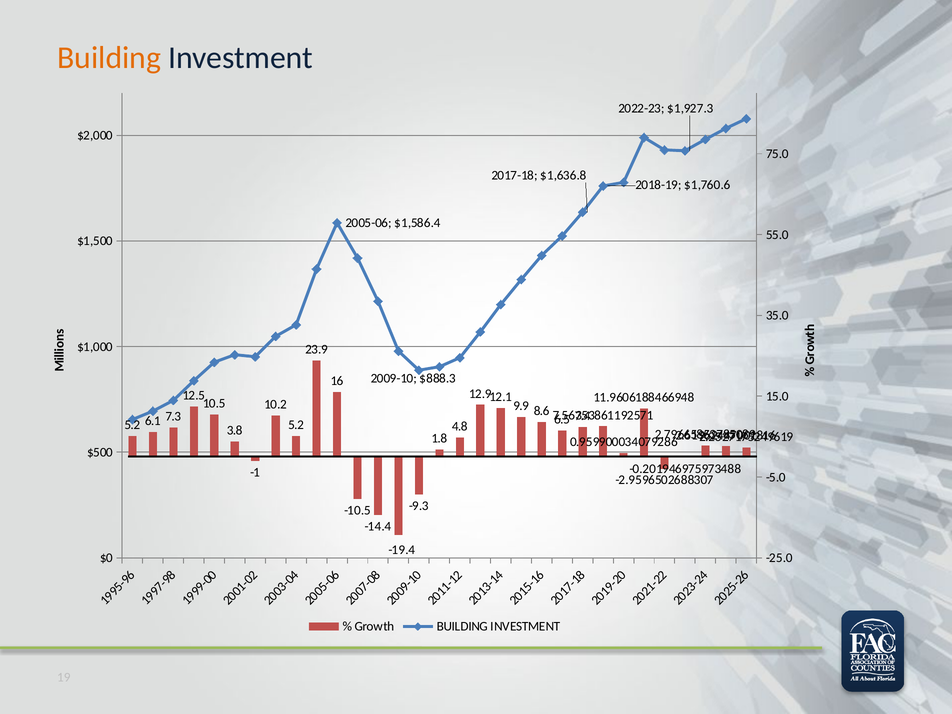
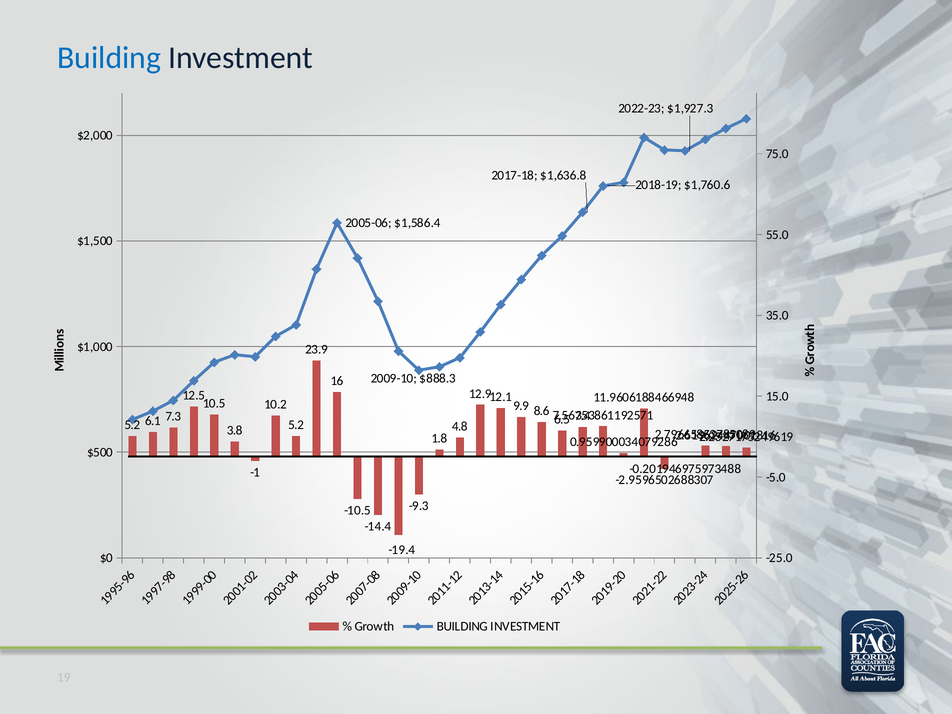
Building colour: orange -> blue (109, 58)
